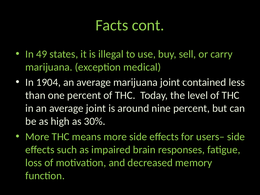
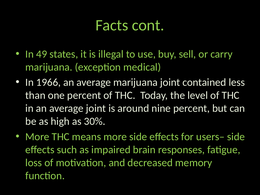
1904: 1904 -> 1966 (48, 82)
